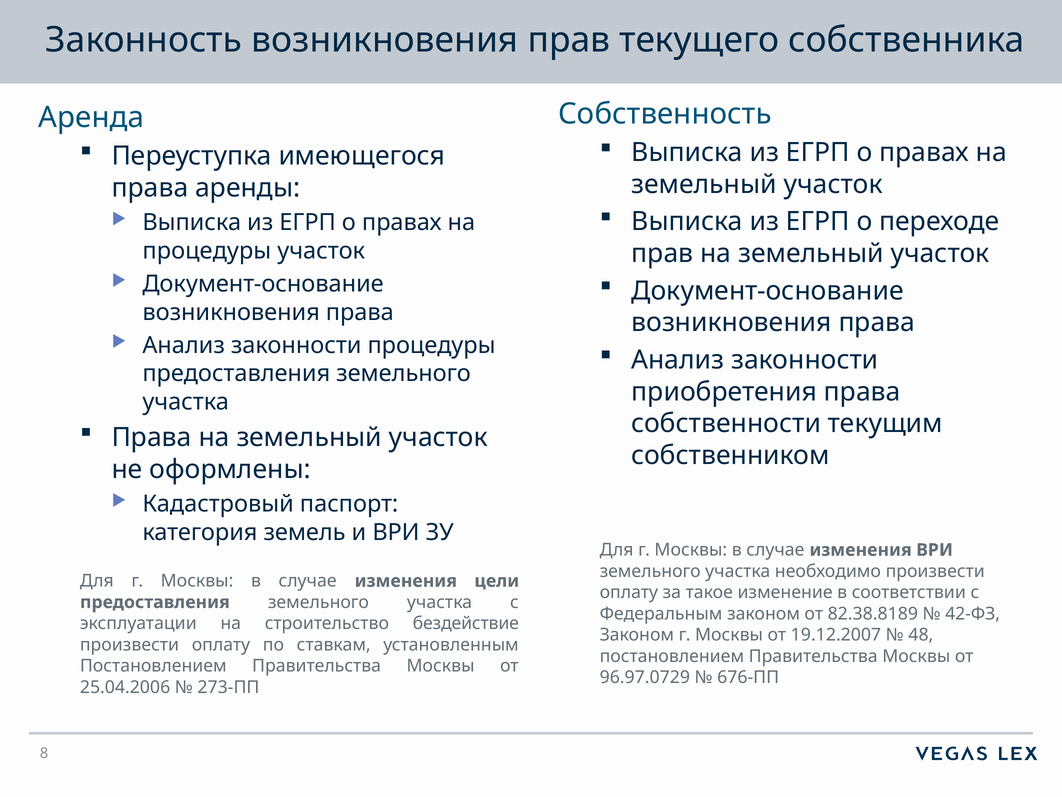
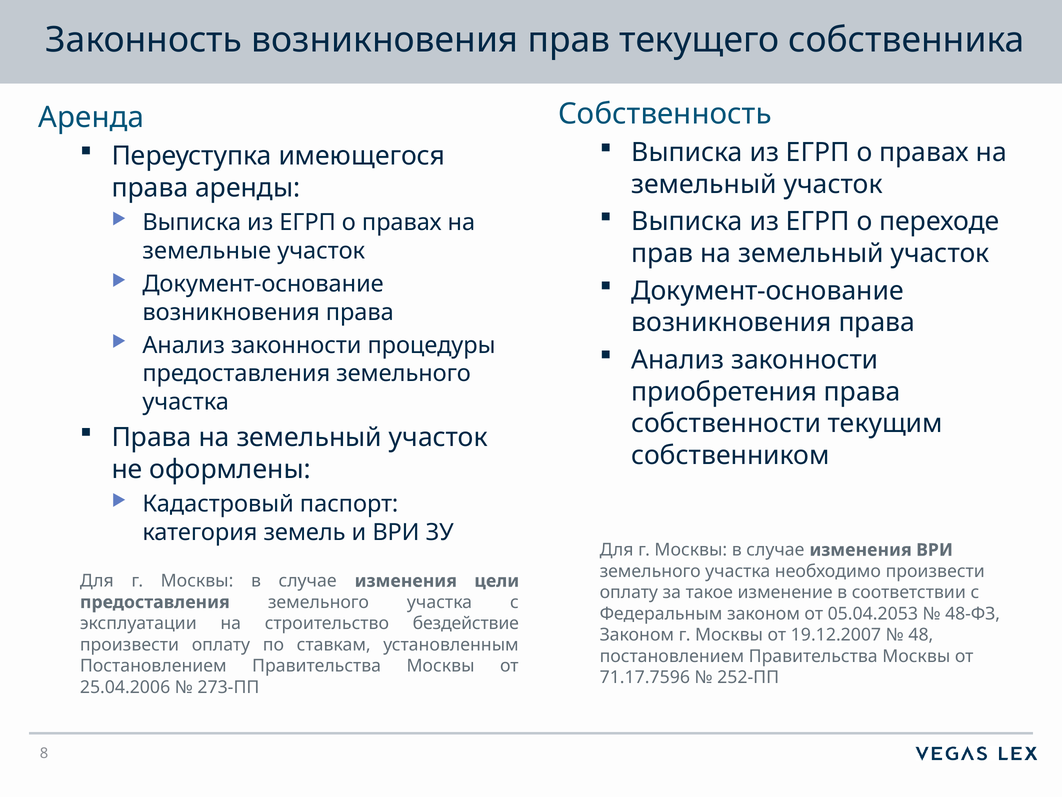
процедуры: процедуры -> земельные (207, 251)
82.38.8189: 82.38.8189 -> 05.04.2053 (873, 613)
42-ФЗ: 42-ФЗ -> 48-ФЗ (973, 613)
96.97.0729: 96.97.0729 -> 71.17.7596 (645, 677)
676-ПП: 676-ПП -> 252-ПП (748, 677)
